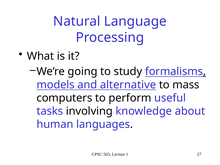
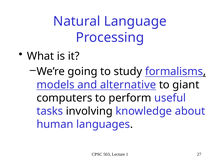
mass: mass -> giant (186, 85)
